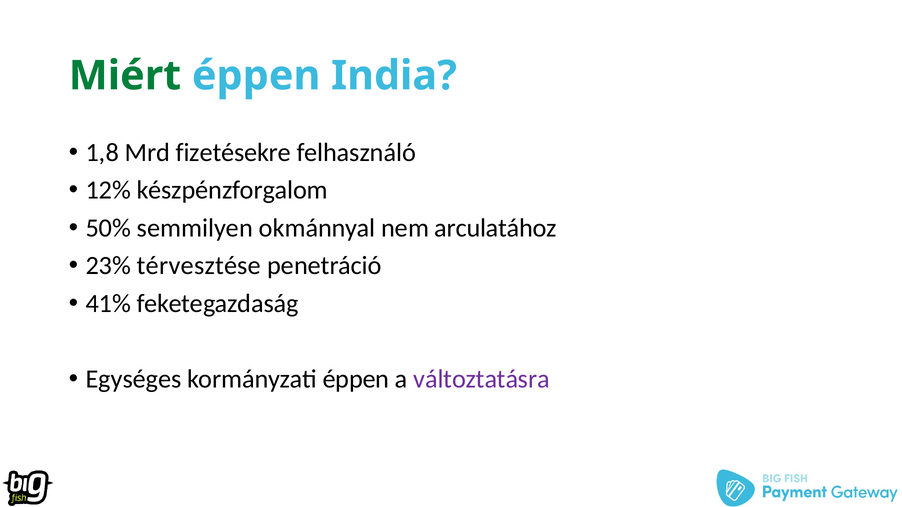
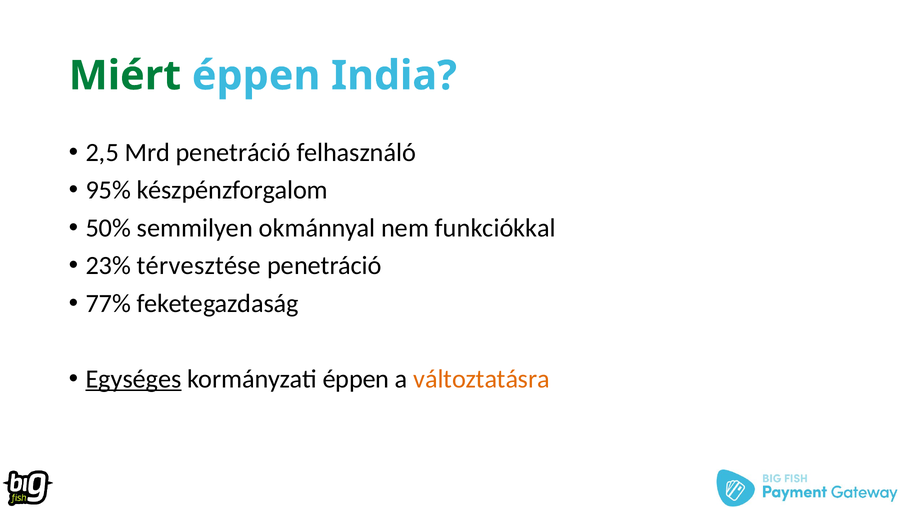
1,8: 1,8 -> 2,5 (102, 153)
Mrd fizetésekre: fizetésekre -> penetráció (233, 153)
12%: 12% -> 95% (108, 190)
arculatához: arculatához -> funkciókkal (495, 228)
41%: 41% -> 77% (108, 304)
Egységes underline: none -> present (134, 379)
változtatásra colour: purple -> orange (482, 379)
